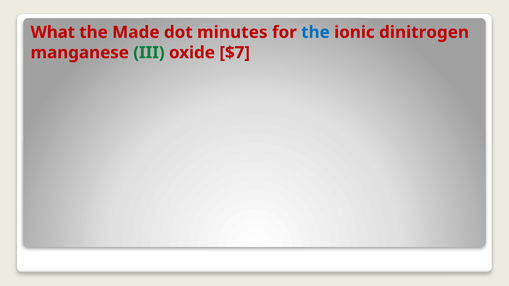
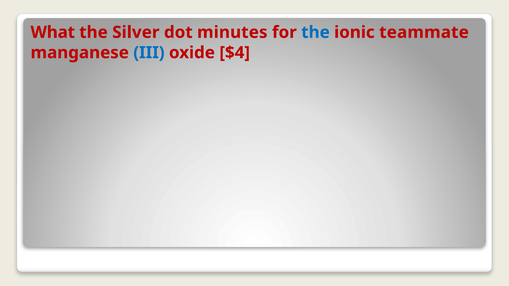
Made: Made -> Silver (136, 32)
dinitrogen: dinitrogen -> teammate (424, 32)
III colour: green -> blue (149, 53)
$7: $7 -> $4 (235, 53)
